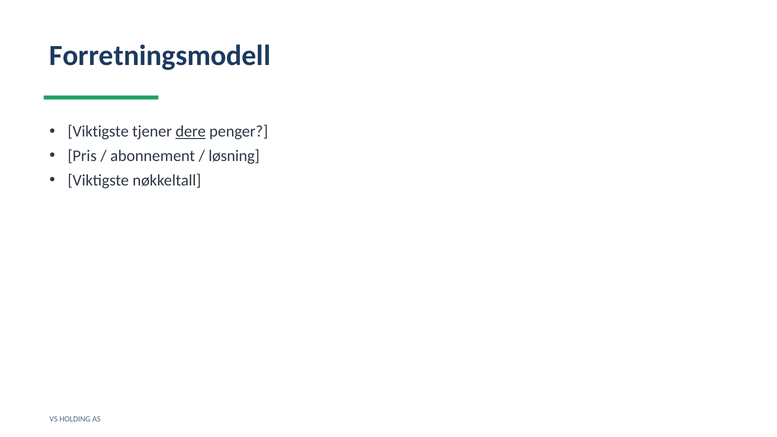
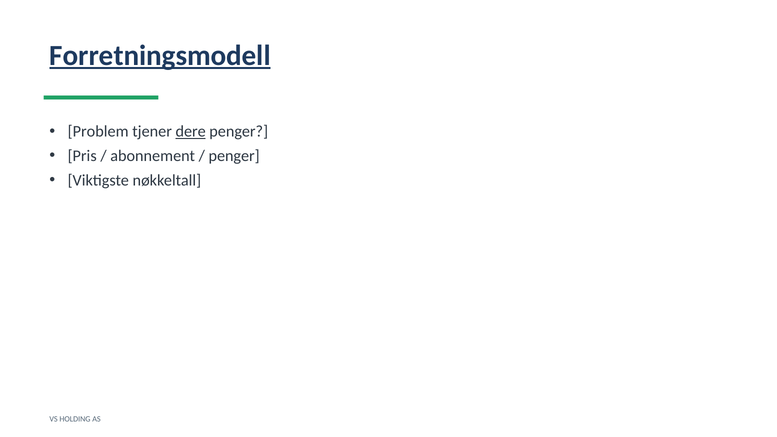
Forretningsmodell underline: none -> present (160, 55)
Viktigste: Viktigste -> Problem (98, 132)
løsning: løsning -> penger (234, 156)
